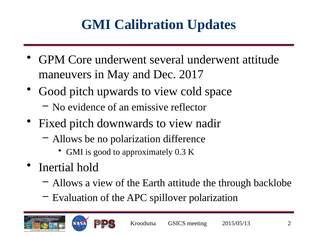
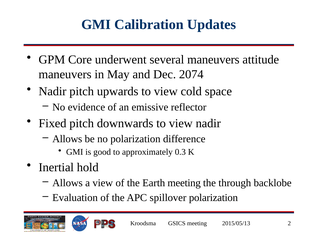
several underwent: underwent -> maneuvers (213, 60)
2017: 2017 -> 2074 (191, 74)
Good: Good -> Nadir (53, 92)
Earth attitude: attitude -> meeting (184, 183)
